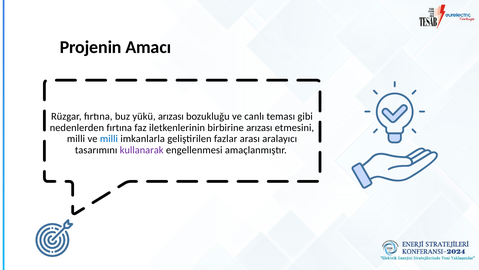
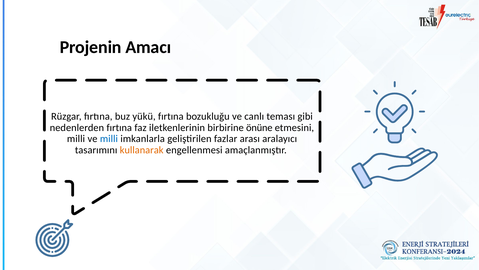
yükü arızası: arızası -> fırtına (171, 116)
birbirine arızası: arızası -> önüne (259, 127)
kullanarak colour: purple -> orange (142, 150)
